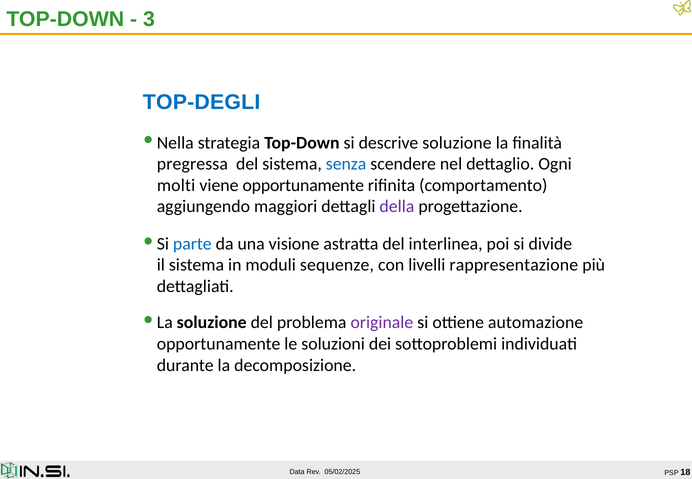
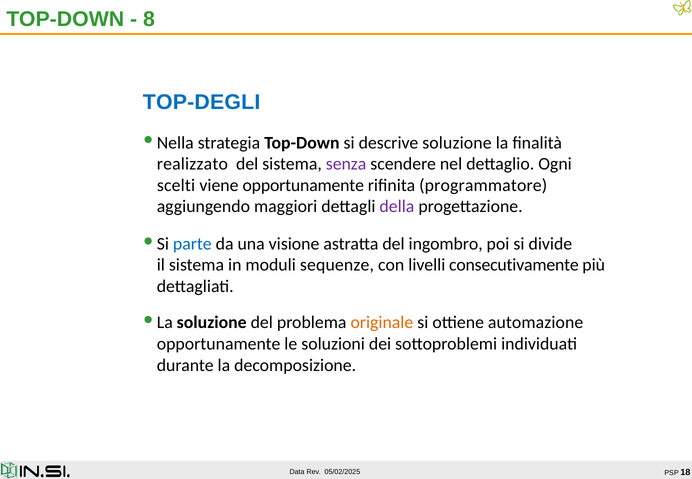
3: 3 -> 8 (149, 19)
pregressa: pregressa -> realizzato (192, 164)
senza colour: blue -> purple (346, 164)
molti: molti -> scelti (176, 185)
comportamento: comportamento -> programmatore (483, 185)
interlinea: interlinea -> ingombro (446, 244)
rappresentazione: rappresentazione -> consecutivamente (514, 265)
originale colour: purple -> orange (382, 323)
